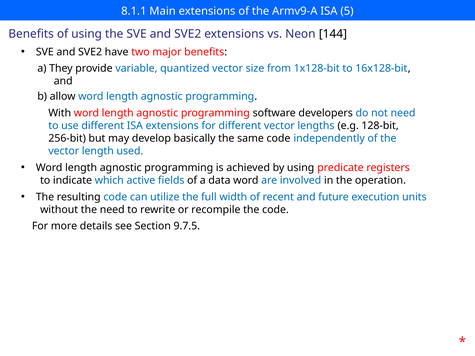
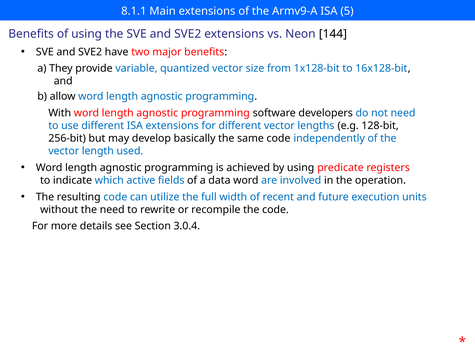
9.7.5: 9.7.5 -> 3.0.4 (187, 226)
